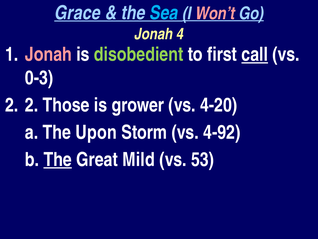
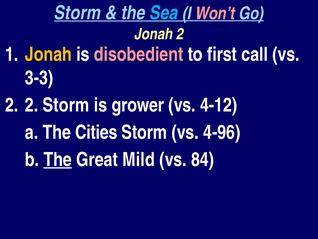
Grace: Grace -> Storm (78, 13)
Jonah 4: 4 -> 2 (180, 34)
Jonah colour: pink -> yellow (48, 54)
disobedient colour: light green -> pink (139, 54)
call underline: present -> none (255, 54)
0-3: 0-3 -> 3-3 (39, 78)
2 Those: Those -> Storm (66, 105)
4-20: 4-20 -> 4-12 (219, 105)
Upon: Upon -> Cities (96, 132)
4-92: 4-92 -> 4-96 (222, 132)
53: 53 -> 84 (203, 159)
